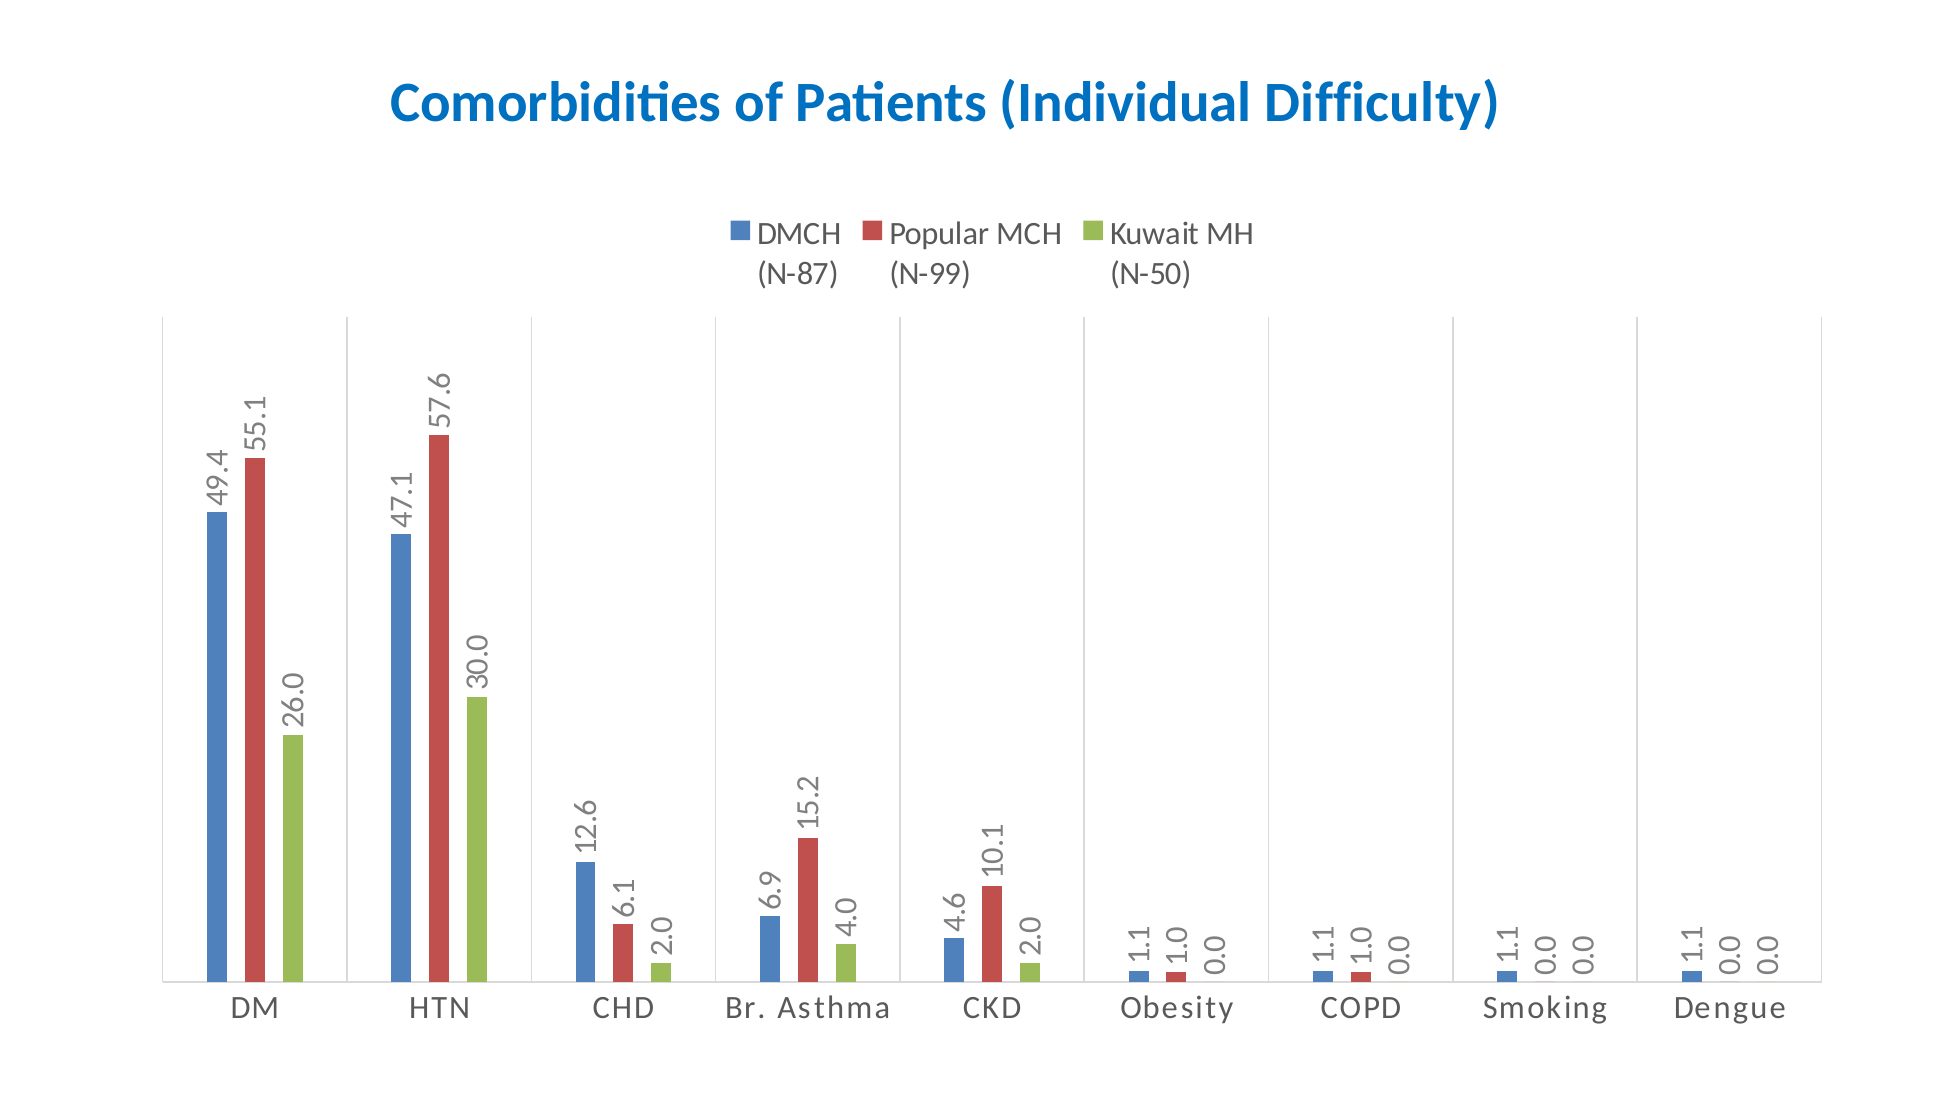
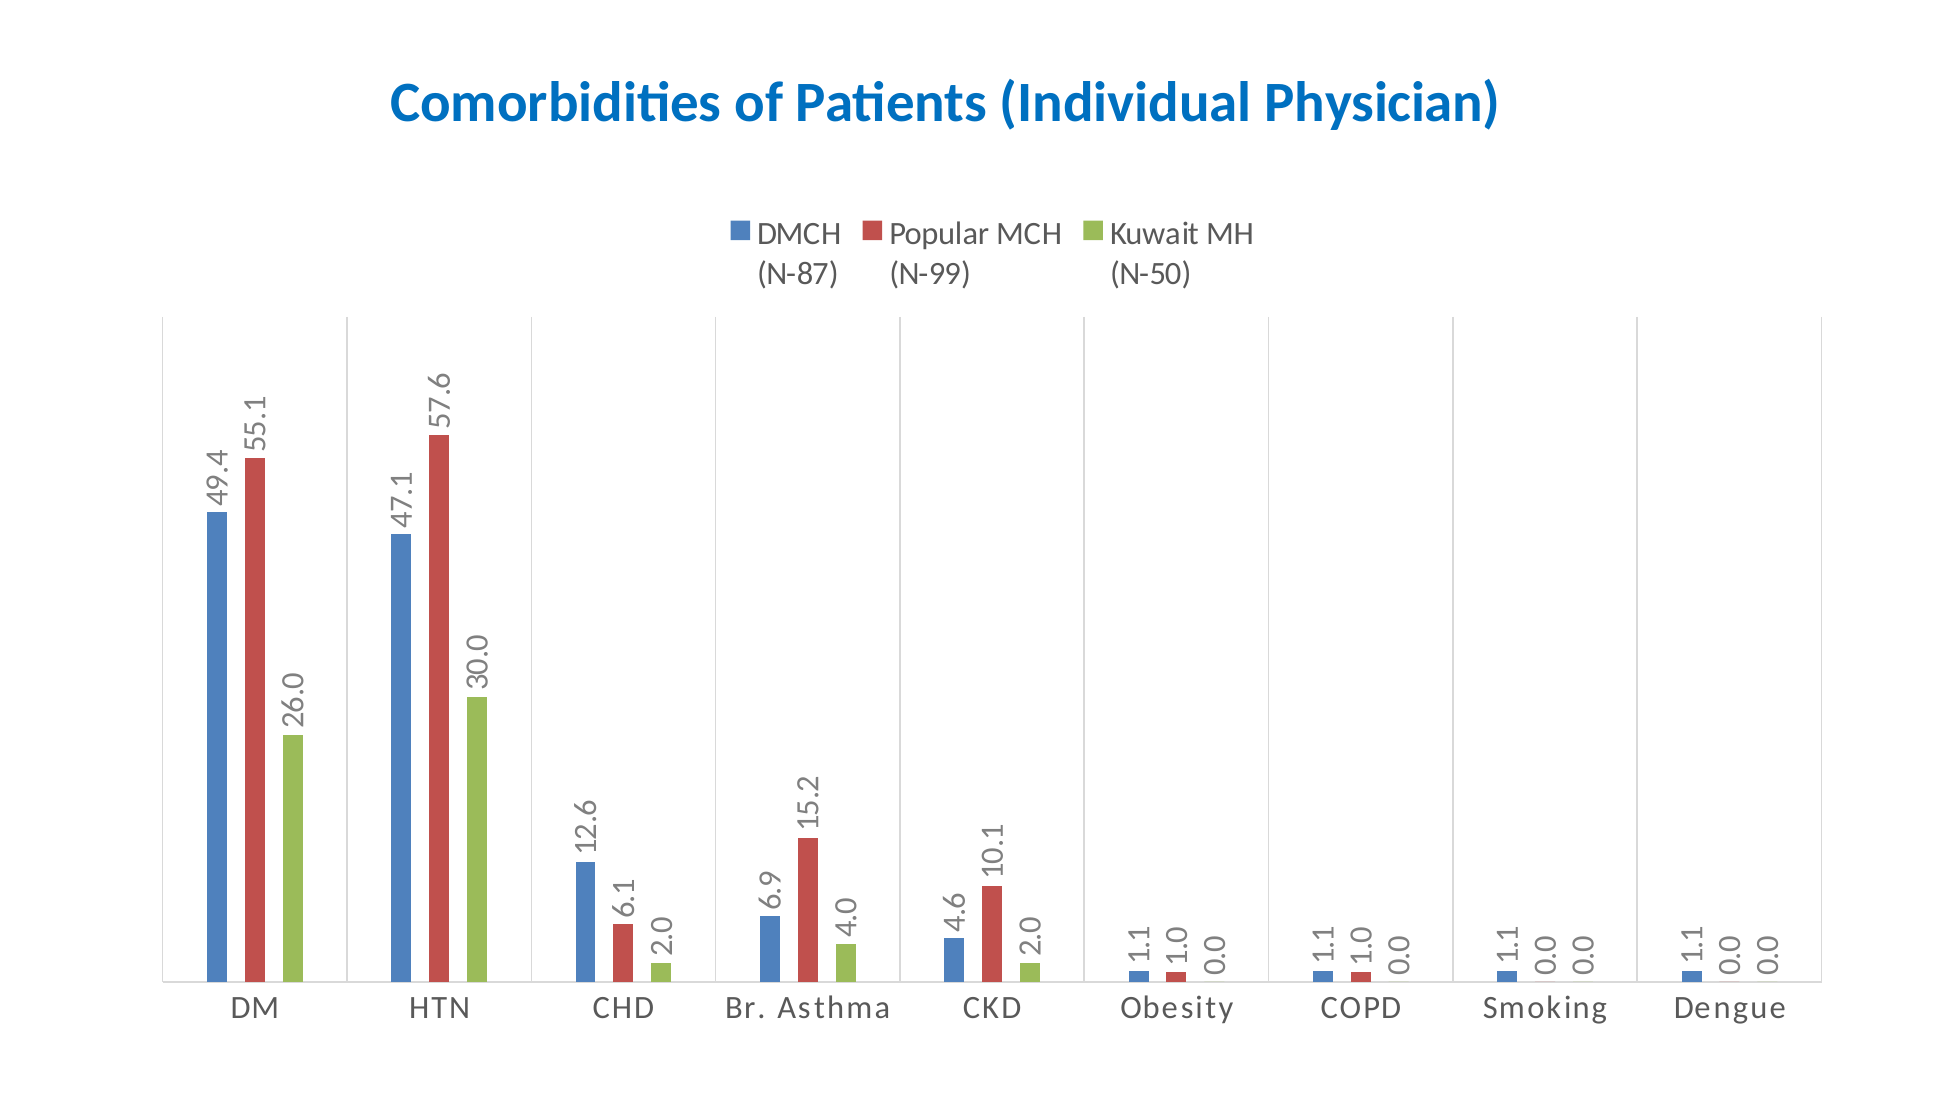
Difficulty: Difficulty -> Physician (1383, 103)
